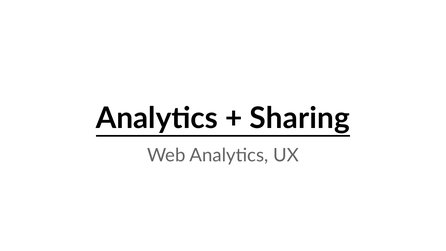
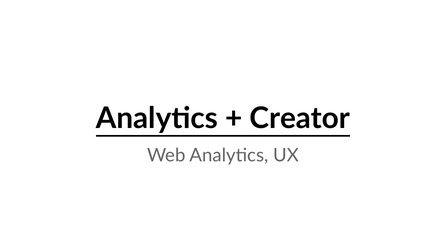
Sharing: Sharing -> Creator (300, 118)
